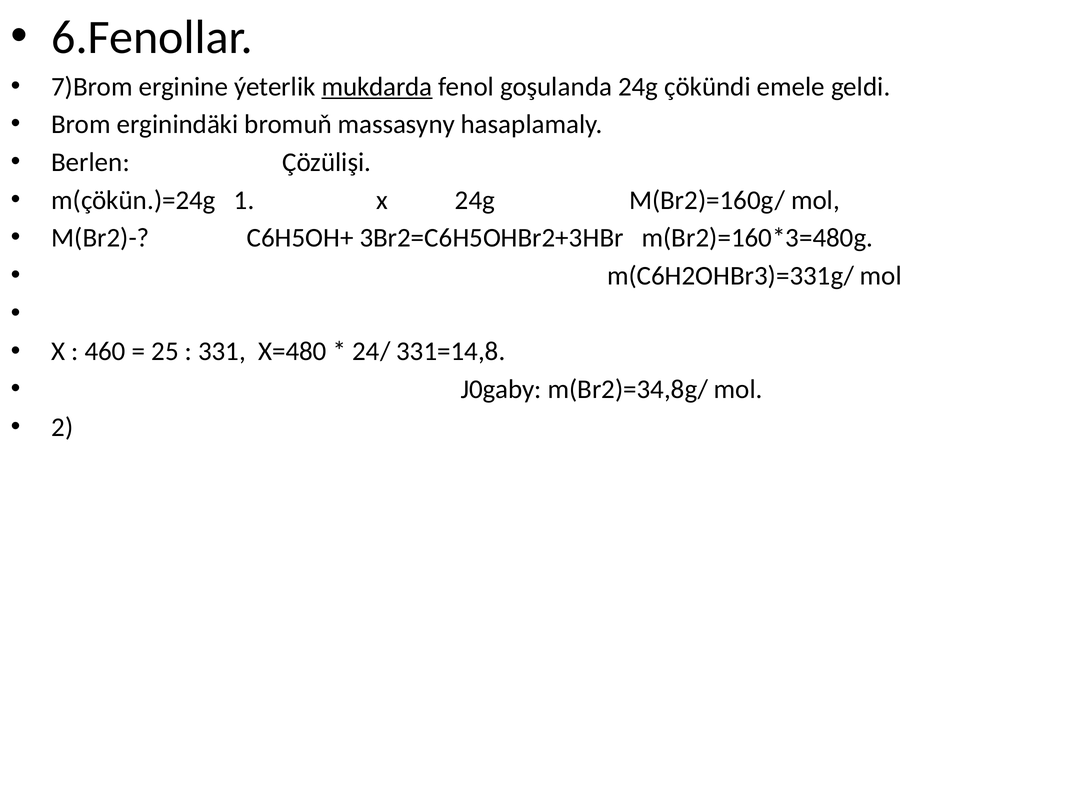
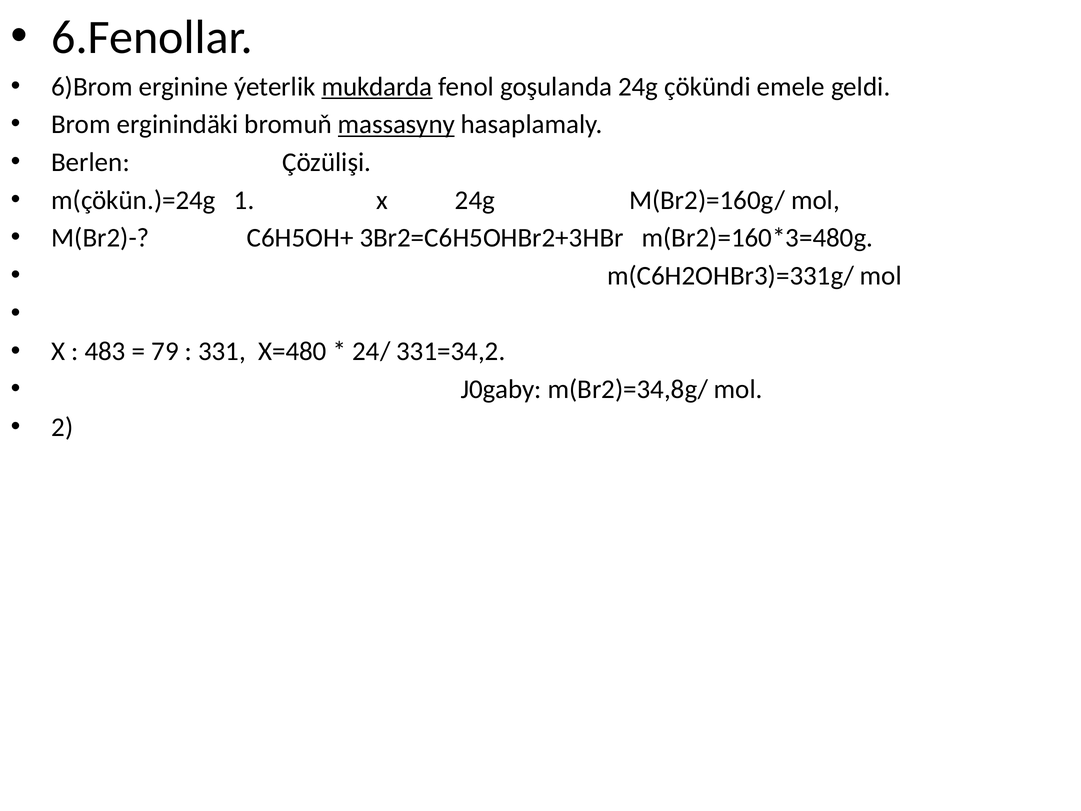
7)Brom: 7)Brom -> 6)Brom (92, 87)
massasyny underline: none -> present (396, 124)
460: 460 -> 483 (105, 351)
25: 25 -> 79 (165, 351)
331=14,8: 331=14,8 -> 331=34,2 (451, 351)
